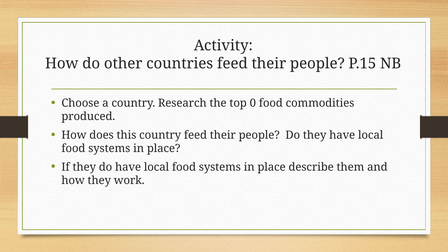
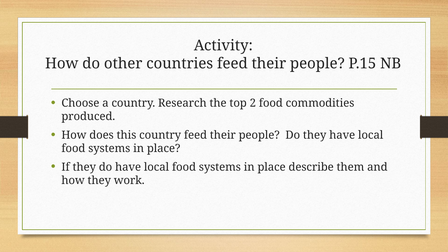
0: 0 -> 2 (253, 103)
